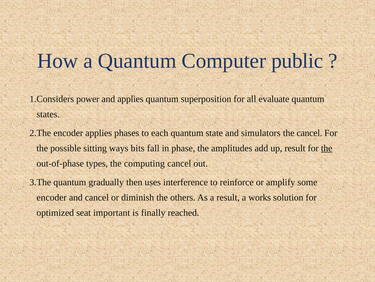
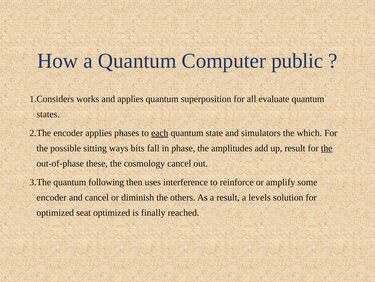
power: power -> works (88, 99)
each underline: none -> present (160, 133)
the cancel: cancel -> which (309, 133)
types: types -> these (97, 163)
computing: computing -> cosmology (144, 163)
gradually: gradually -> following (106, 182)
works: works -> levels (260, 197)
seat important: important -> optimized (112, 212)
